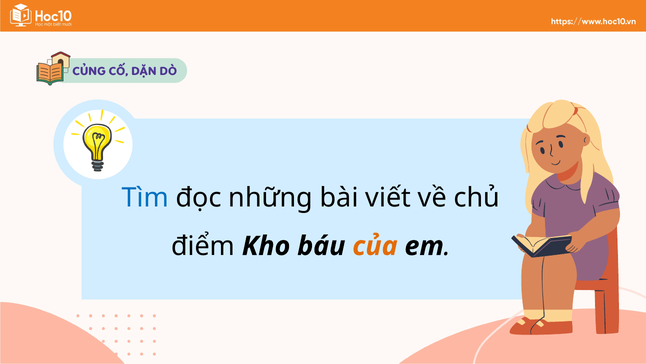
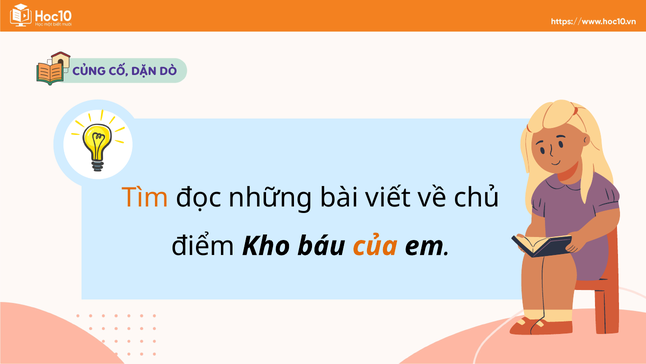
Tìm colour: blue -> orange (145, 197)
